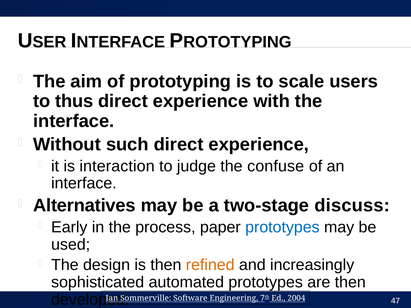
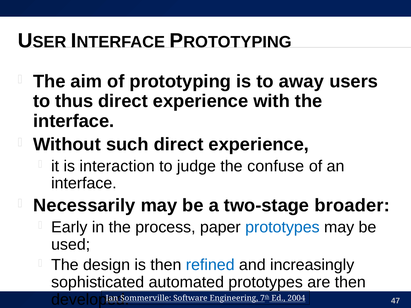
scale: scale -> away (301, 82)
Alternatives: Alternatives -> Necessarily (84, 206)
discuss: discuss -> broader (352, 206)
refined colour: orange -> blue (210, 265)
